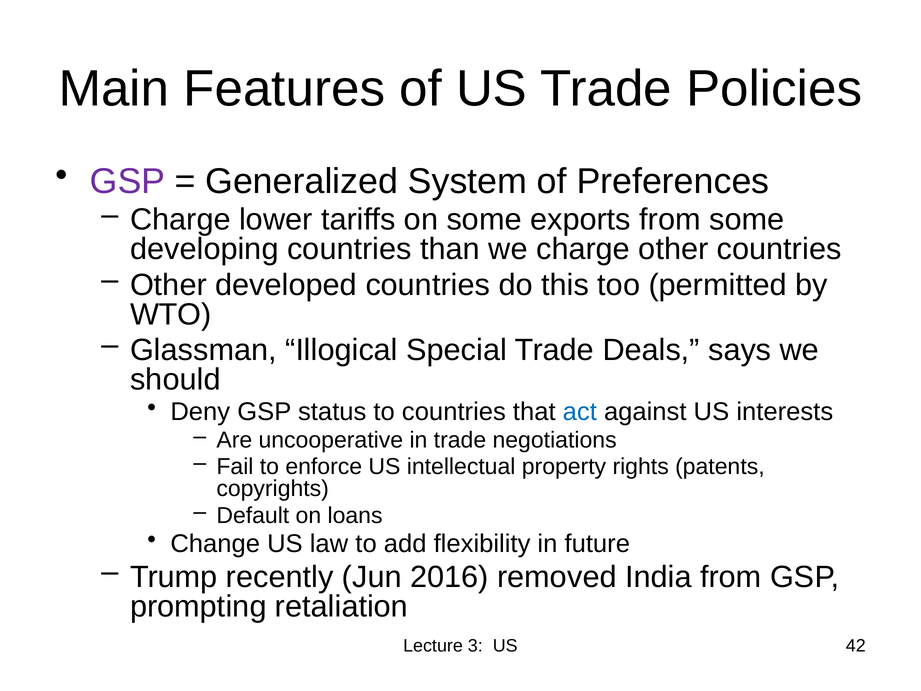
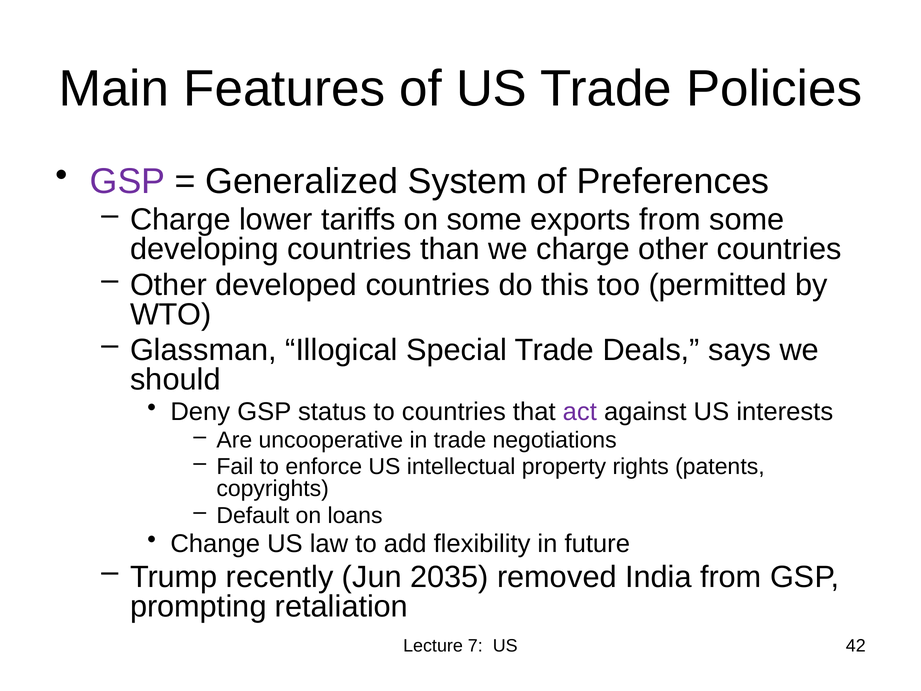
act colour: blue -> purple (580, 412)
2016: 2016 -> 2035 (449, 577)
3: 3 -> 7 (475, 646)
